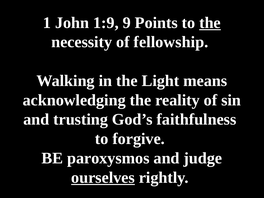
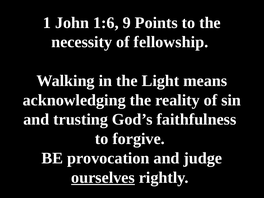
1:9: 1:9 -> 1:6 (106, 23)
the underline: present -> none (210, 23)
paroxysmos: paroxysmos -> provocation (108, 158)
